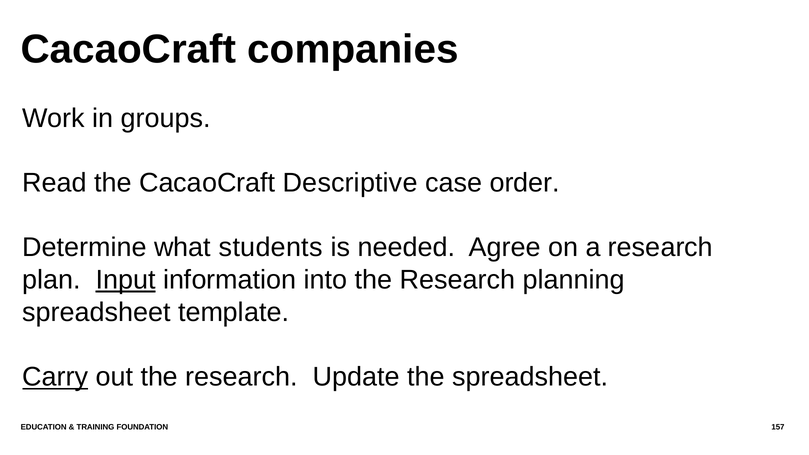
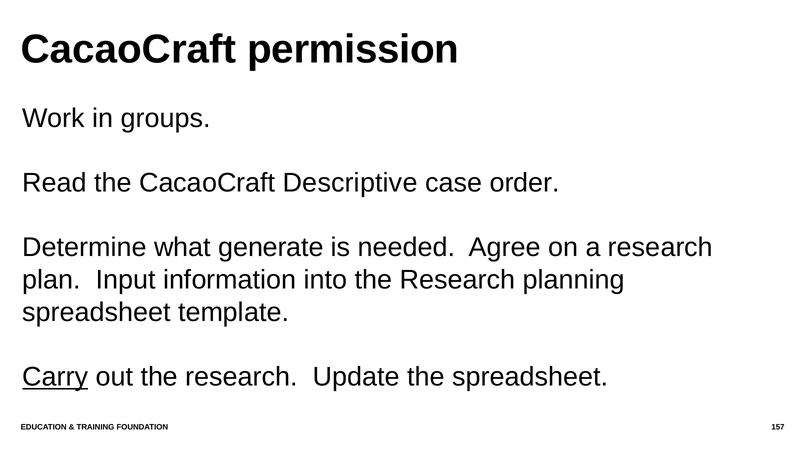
companies: companies -> permission (353, 49)
students: students -> generate (271, 248)
Input underline: present -> none (126, 280)
